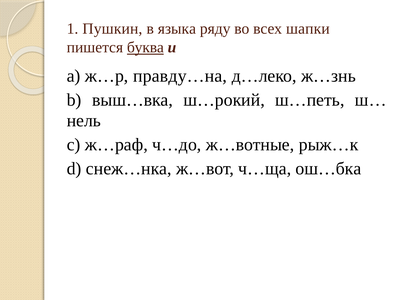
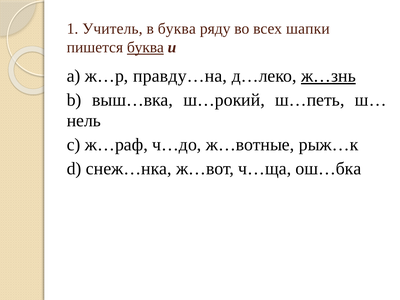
Пушкин: Пушкин -> Учитель (112, 29)
в языка: языка -> буква (177, 29)
ж…знь underline: none -> present (328, 76)
